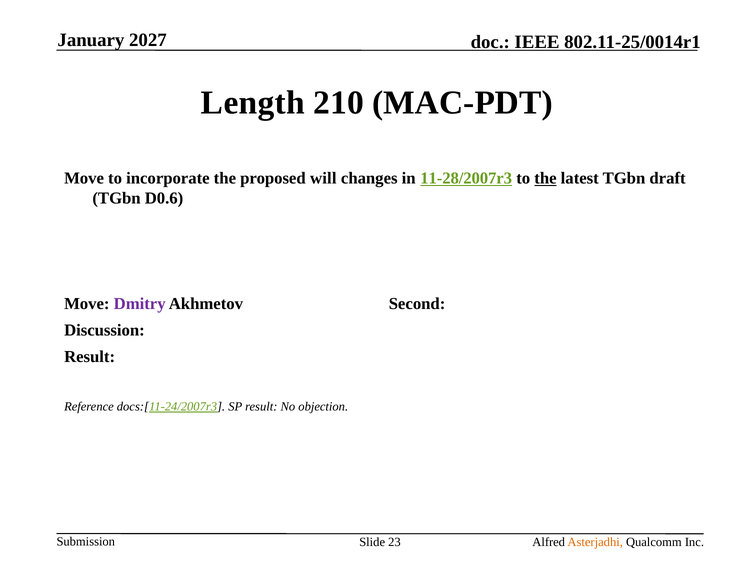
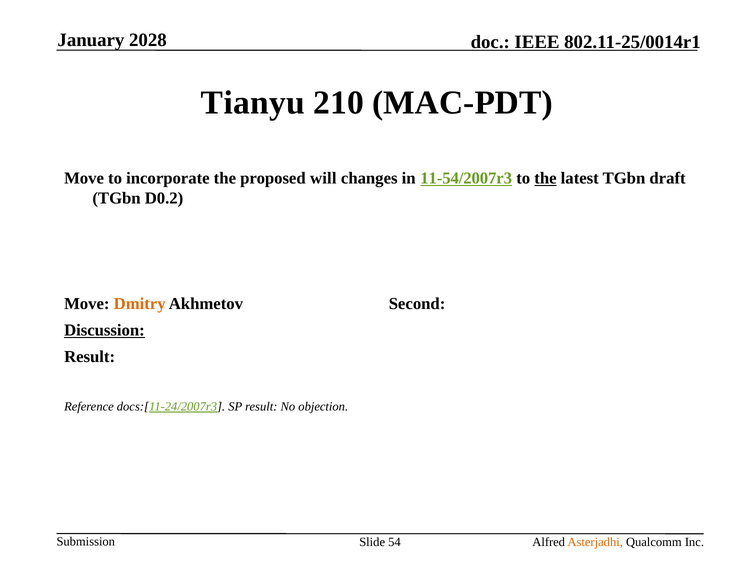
2027: 2027 -> 2028 (148, 40)
Length: Length -> Tianyu (253, 103)
11-28/2007r3: 11-28/2007r3 -> 11-54/2007r3 (466, 178)
D0.6: D0.6 -> D0.2 (164, 198)
Dmitry colour: purple -> orange (140, 304)
Discussion underline: none -> present (104, 330)
23: 23 -> 54 (394, 542)
